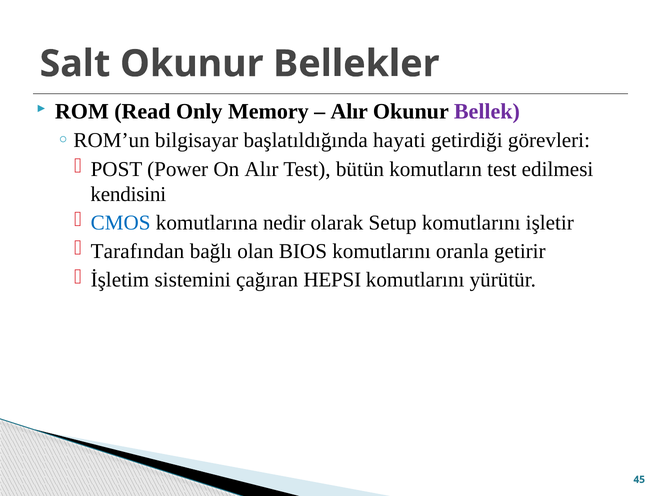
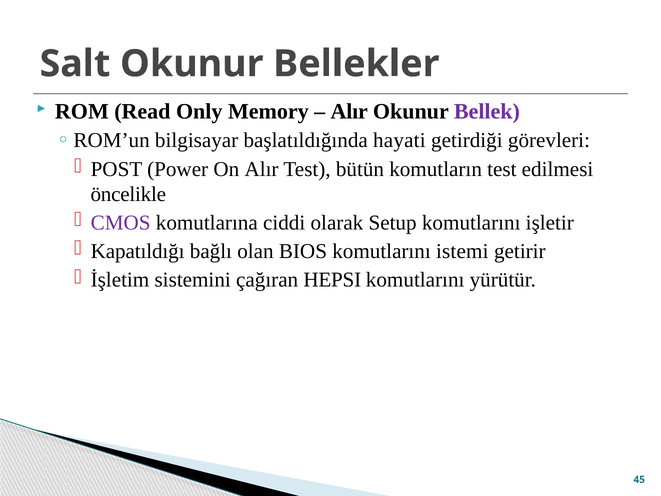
kendisini: kendisini -> öncelikle (128, 194)
CMOS colour: blue -> purple (121, 223)
nedir: nedir -> ciddi (284, 223)
Tarafından: Tarafından -> Kapatıldığı (138, 251)
oranla: oranla -> istemi (462, 251)
